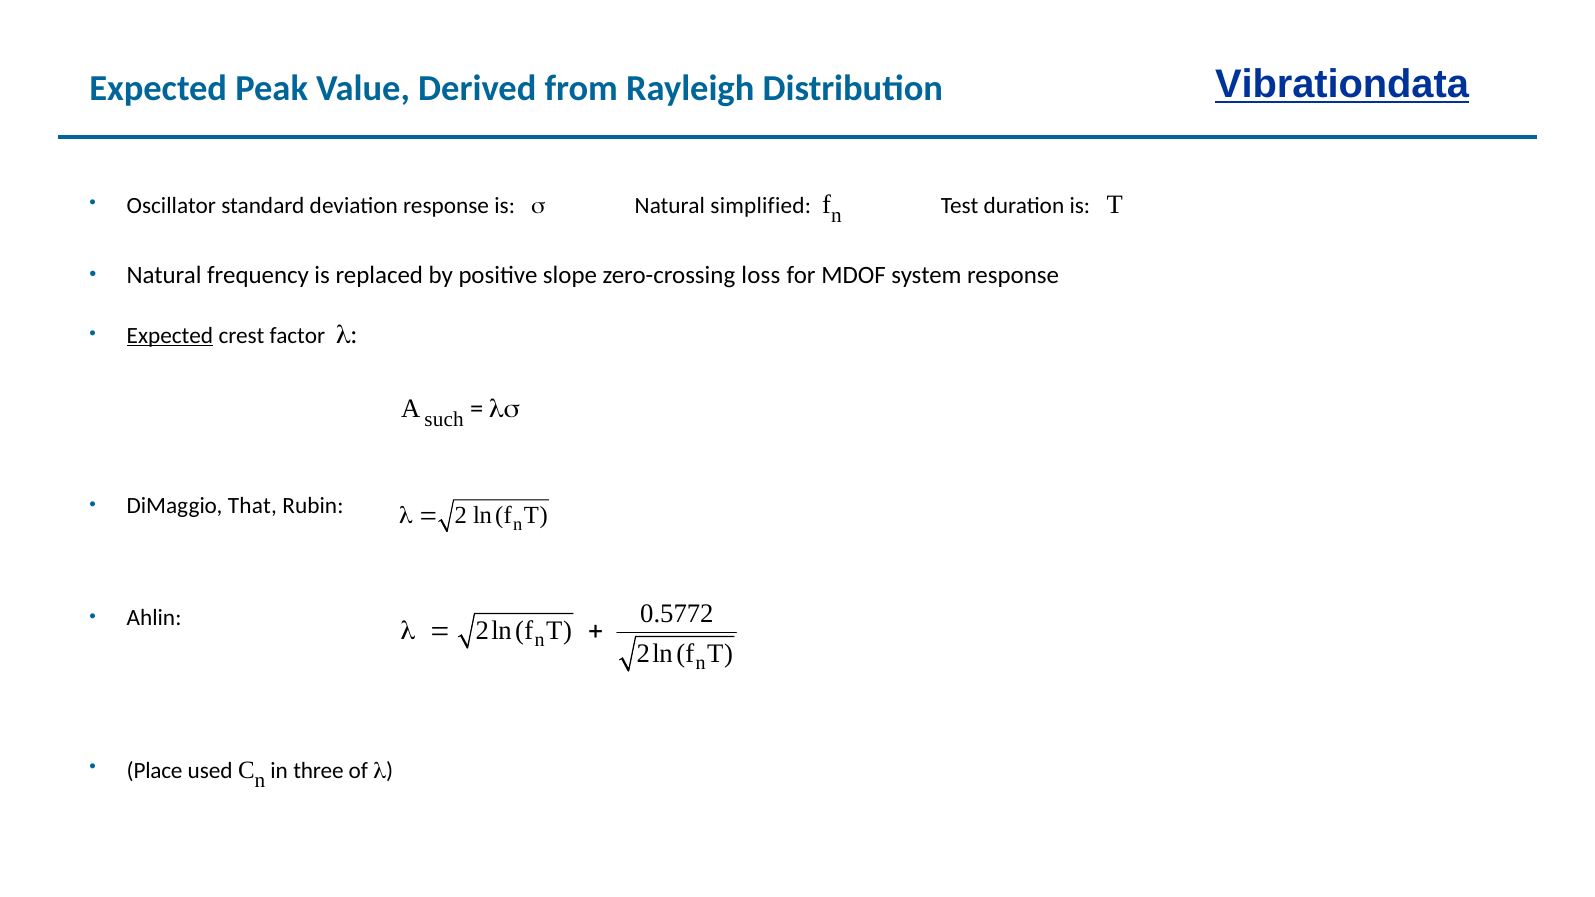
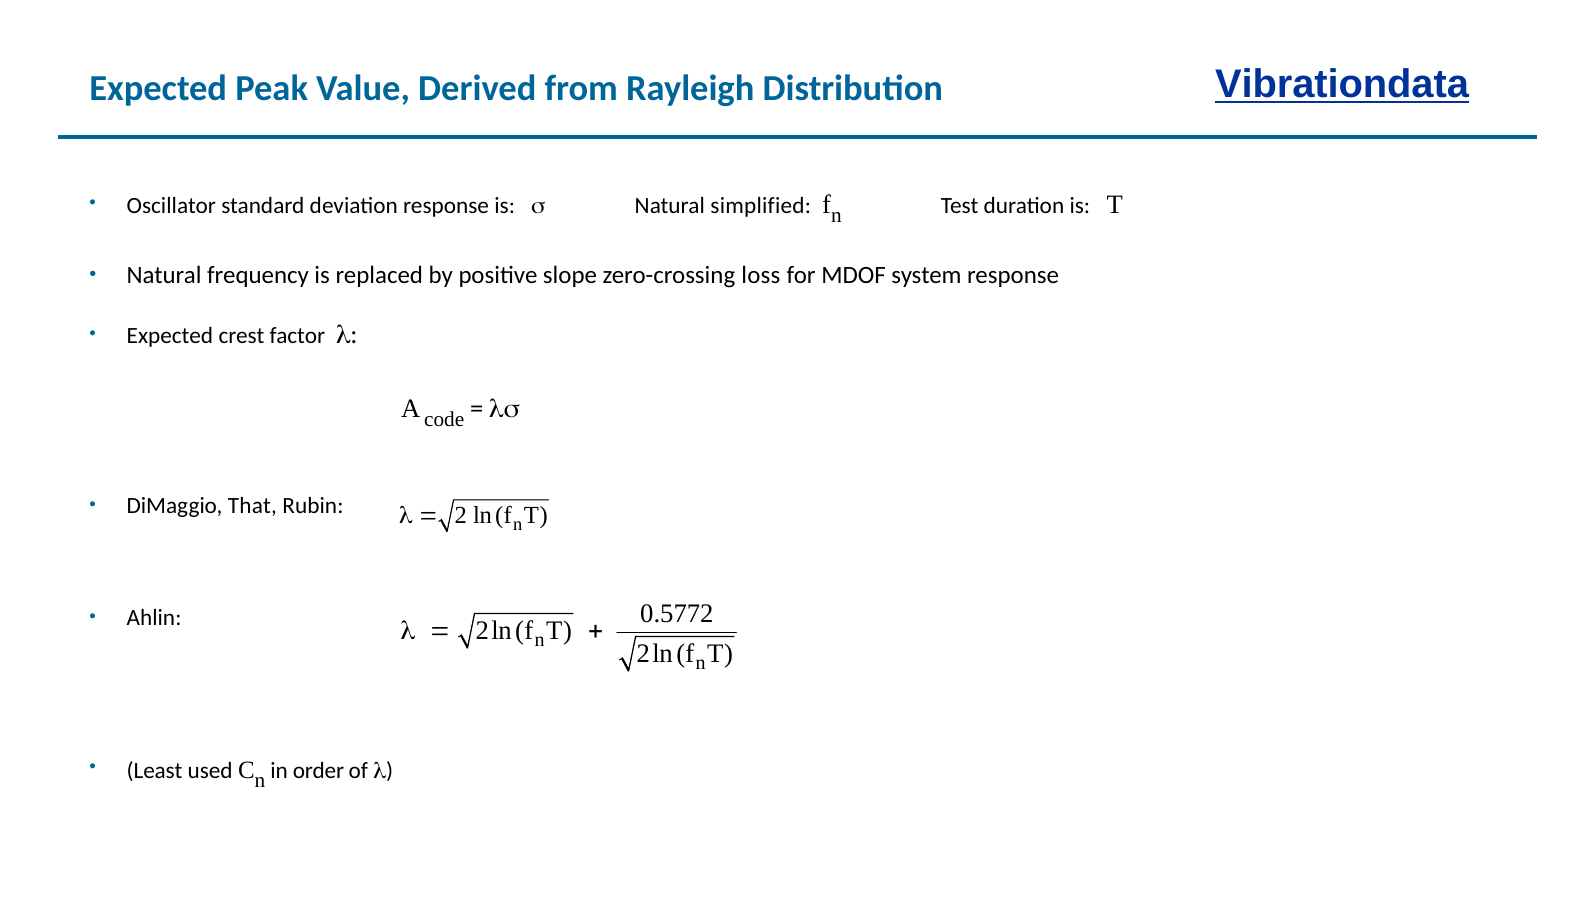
Expected underline: present -> none (170, 336)
such: such -> code (444, 419)
Place: Place -> Least (155, 771)
three: three -> order (318, 771)
